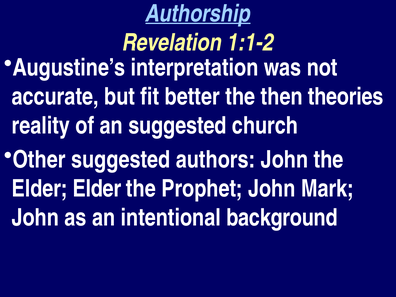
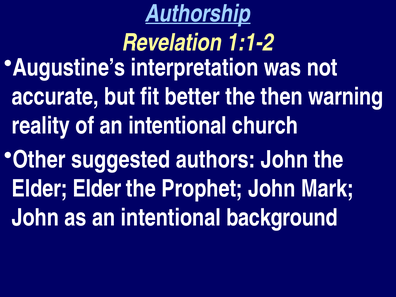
theories: theories -> warning (346, 97)
of an suggested: suggested -> intentional (178, 126)
